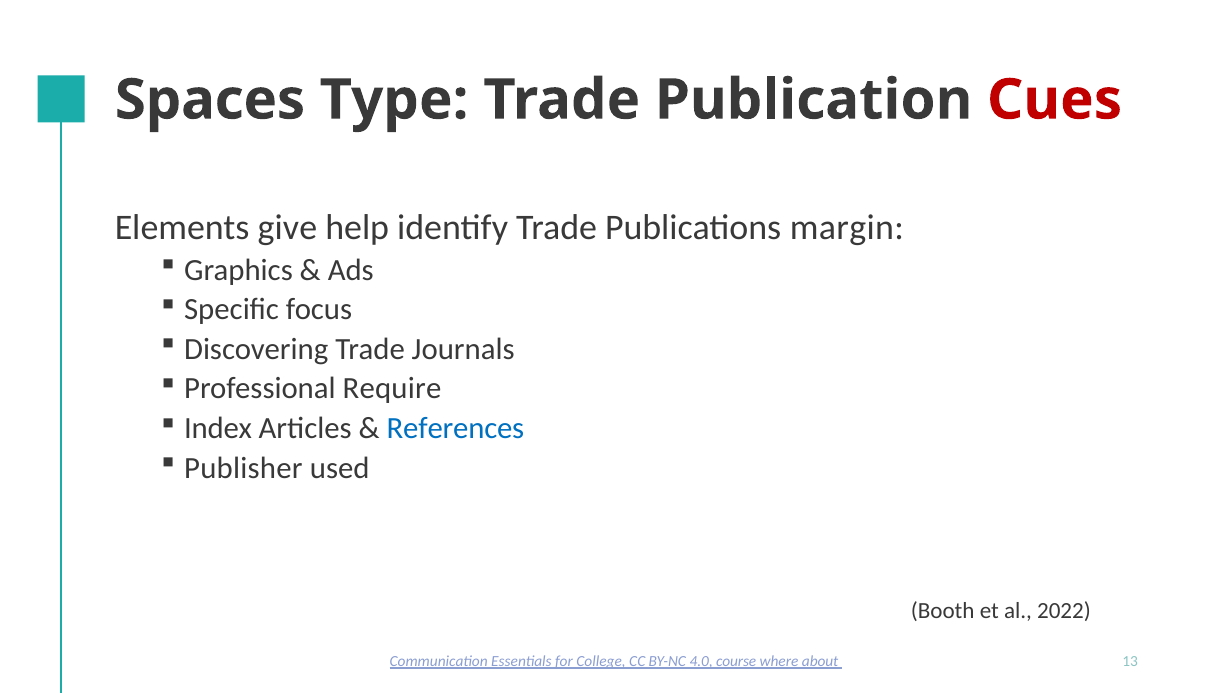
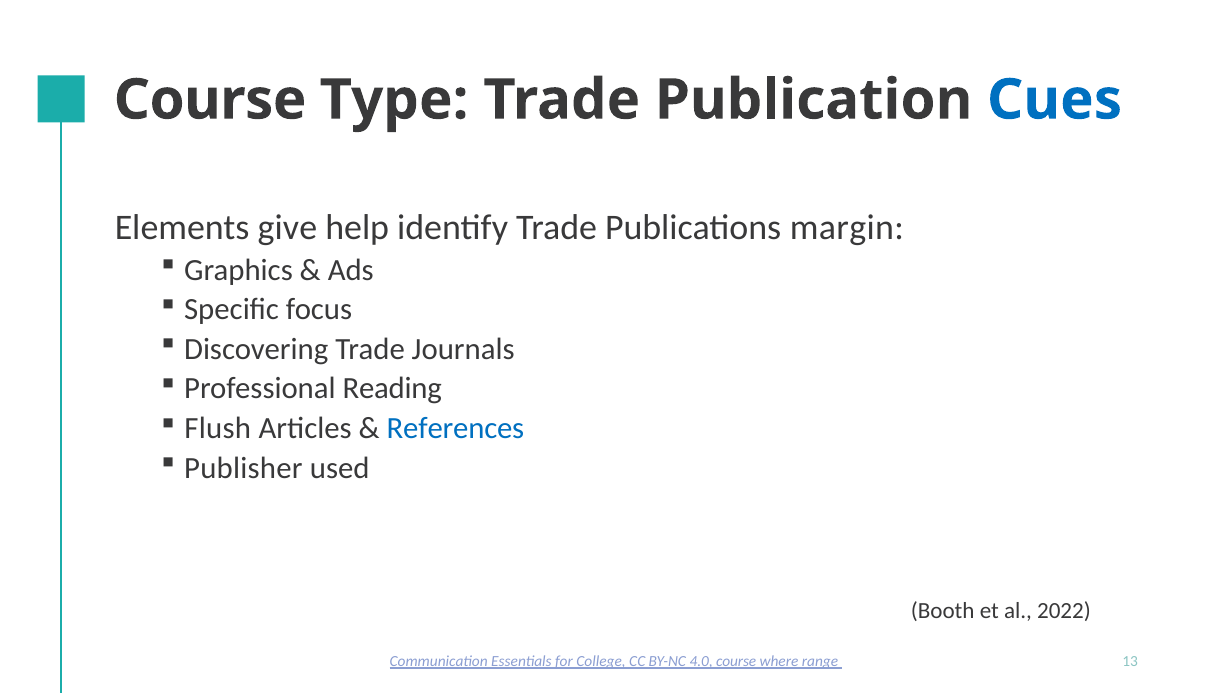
Spaces: Spaces -> Course (210, 100)
Cues colour: red -> blue (1055, 100)
Require: Require -> Reading (392, 389)
Index: Index -> Flush (218, 428)
about: about -> range (820, 661)
